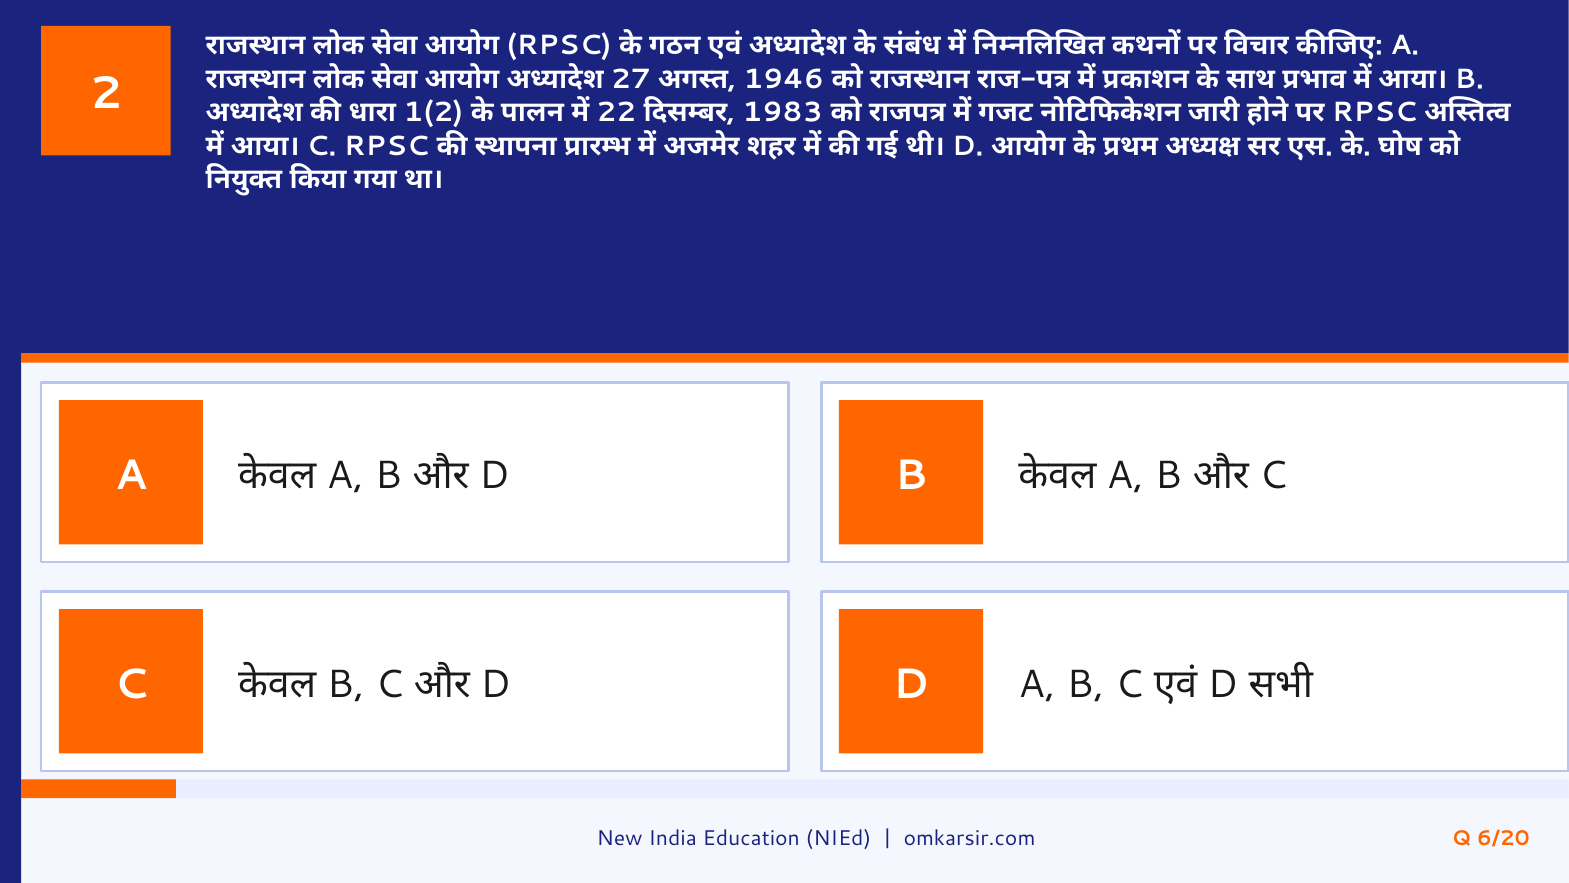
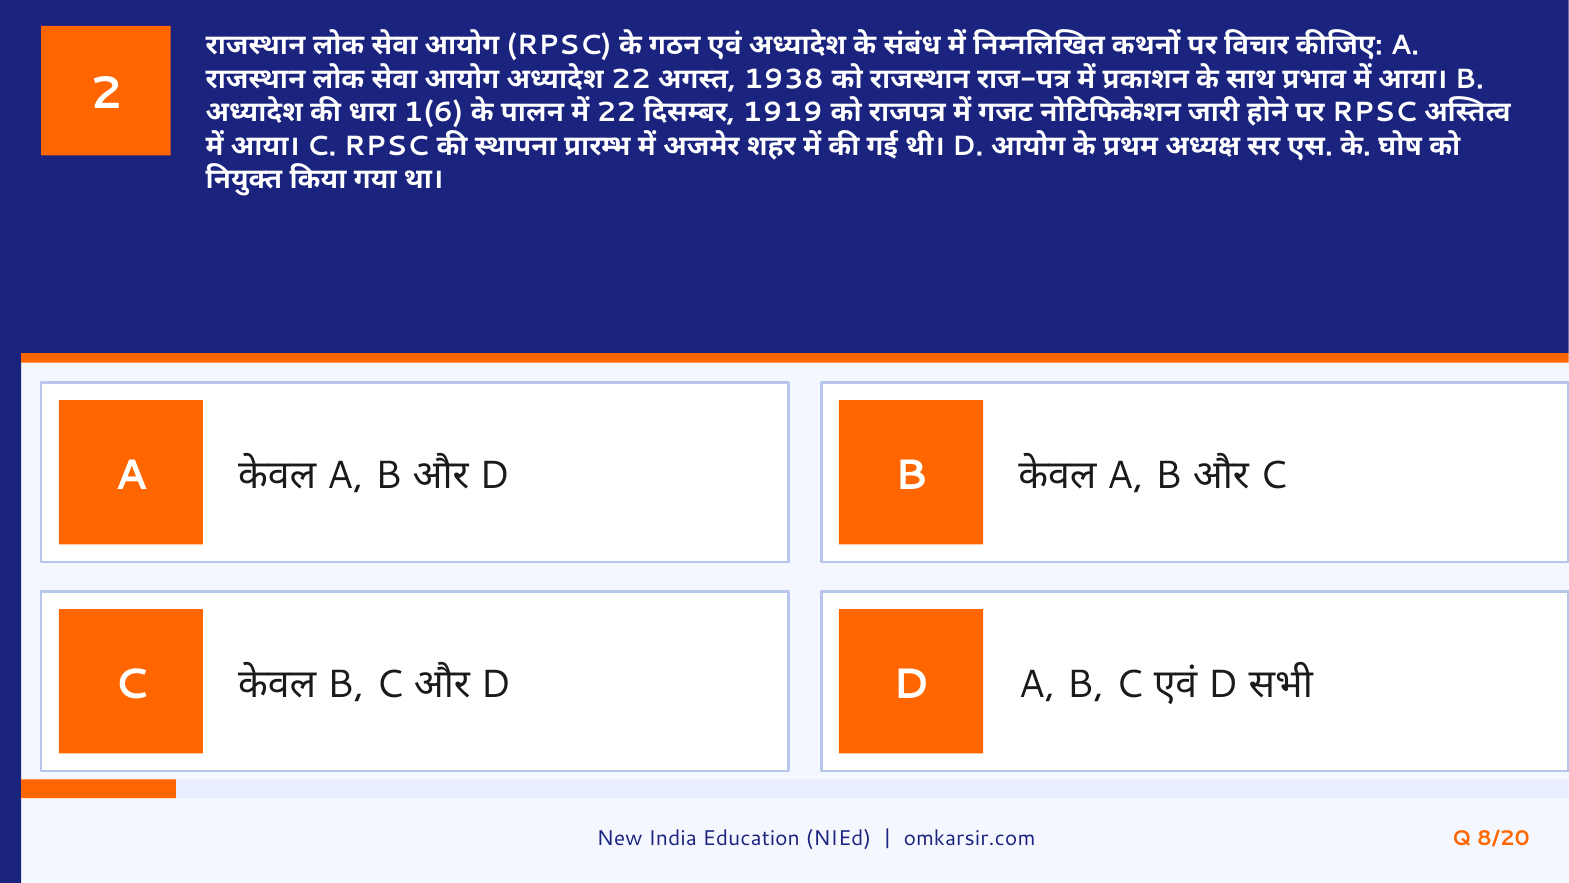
27: 27 -> 22 (631, 79)
1946: 1946 -> 1938 (784, 79)
1(2: 1(2 -> 1(6 (433, 112)
1983: 1983 -> 1919 (783, 112)
6/20: 6/20 -> 8/20 (1503, 838)
